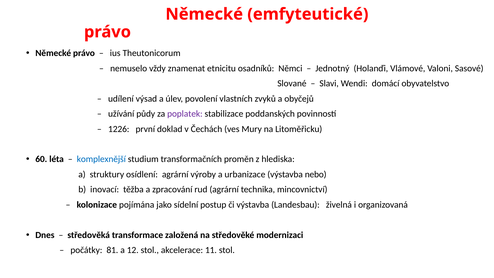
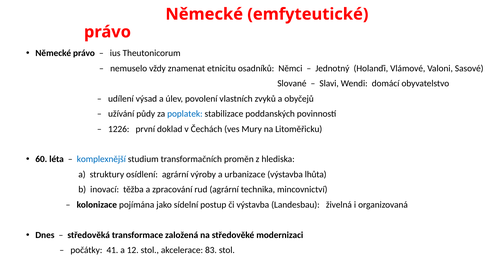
poplatek colour: purple -> blue (185, 114)
nebo: nebo -> lhůta (316, 174)
81: 81 -> 41 (112, 250)
11: 11 -> 83 (211, 250)
